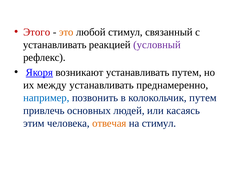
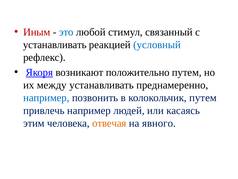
Этого: Этого -> Иным (37, 32)
это colour: orange -> blue (66, 32)
условный colour: purple -> blue (157, 45)
возникают устанавливать: устанавливать -> положительно (138, 72)
привлечь основных: основных -> например (89, 110)
на стимул: стимул -> явного (159, 123)
